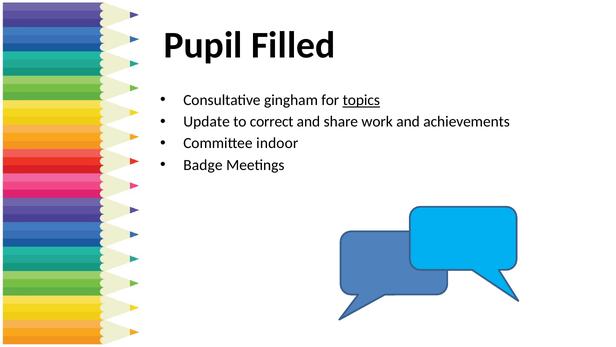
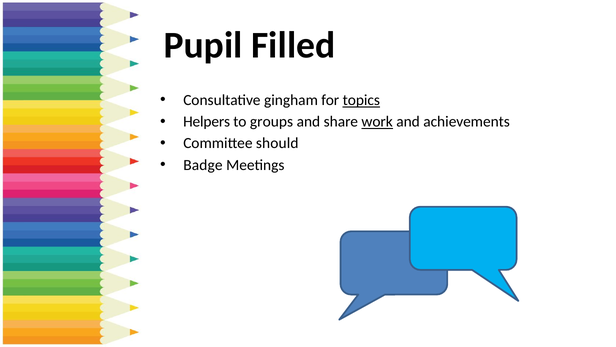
Update: Update -> Helpers (207, 122)
correct: correct -> groups (272, 122)
work underline: none -> present (377, 122)
indoor: indoor -> should (277, 143)
